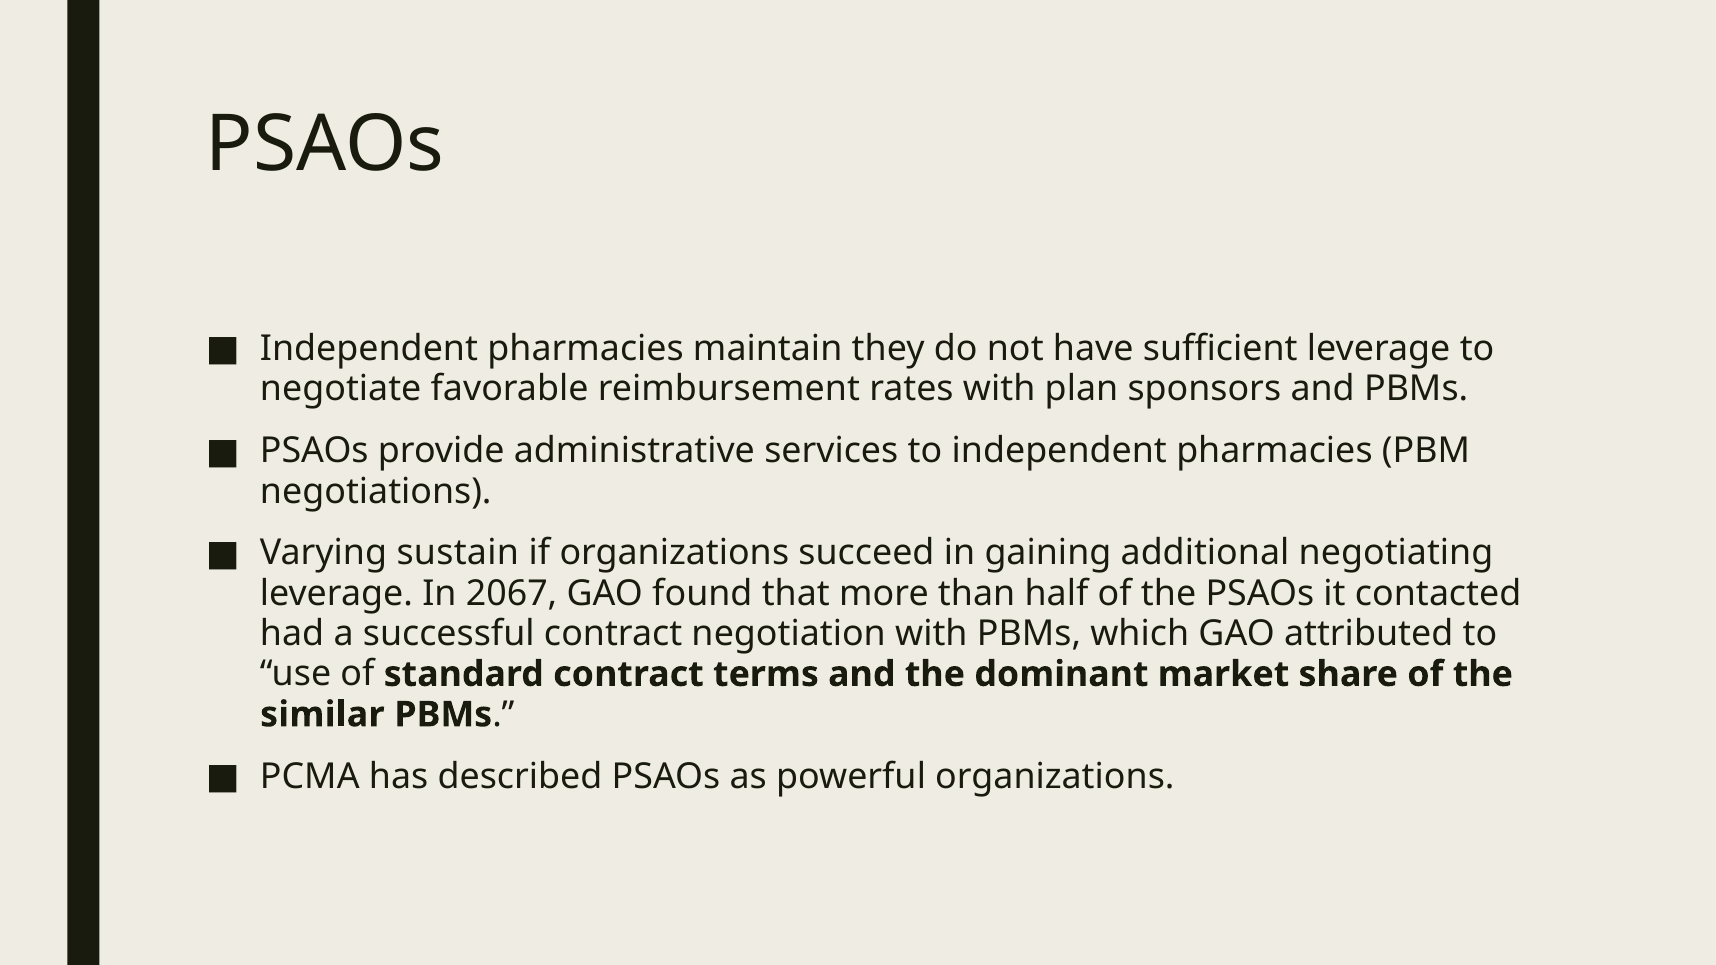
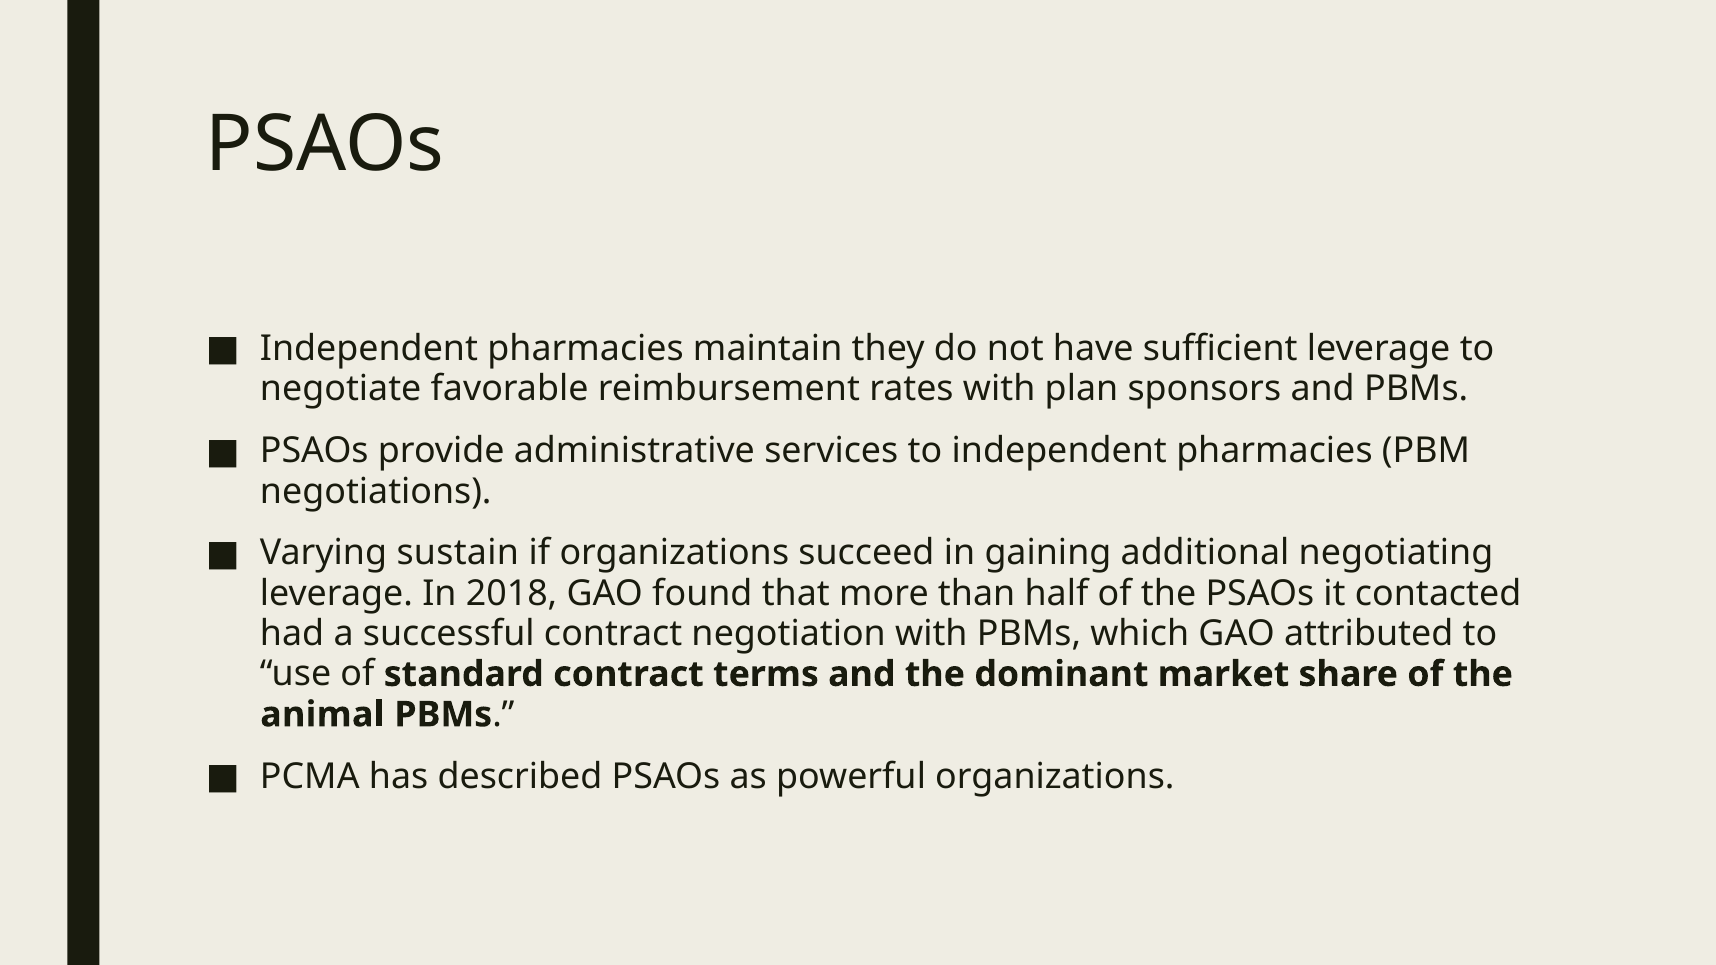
2067: 2067 -> 2018 (512, 594)
similar: similar -> animal (322, 715)
